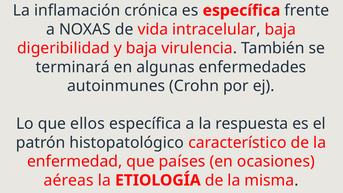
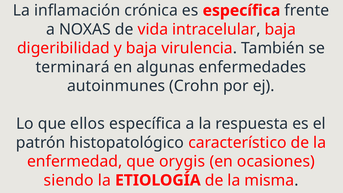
países: países -> orygis (182, 161)
aéreas: aéreas -> siendo (69, 180)
